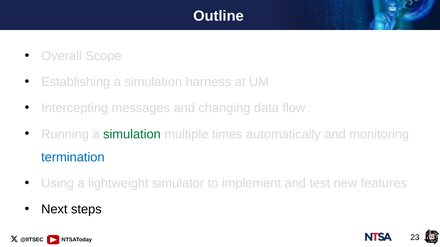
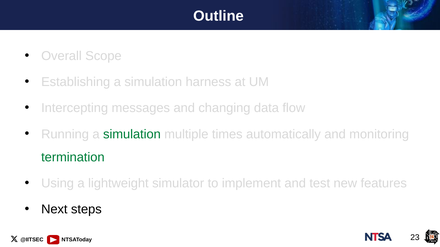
termination colour: blue -> green (73, 158)
